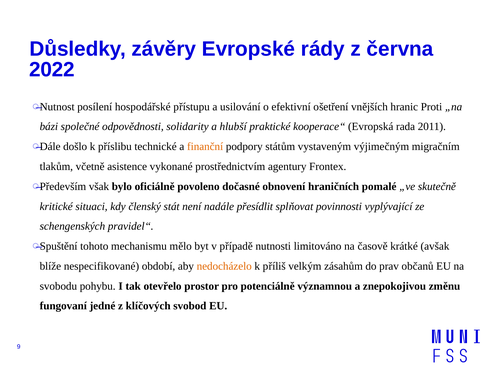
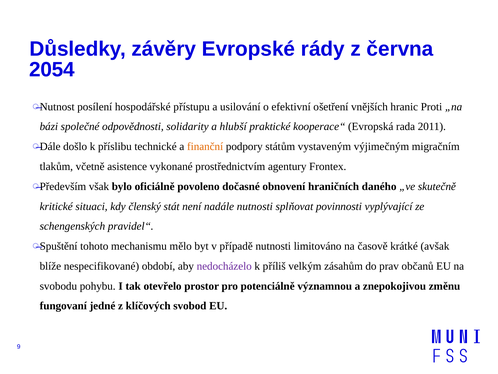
2022: 2022 -> 2054 (52, 70)
pomalé: pomalé -> daného (379, 186)
nadále přesídlit: přesídlit -> nutnosti (255, 206)
nedocházelo colour: orange -> purple (224, 266)
